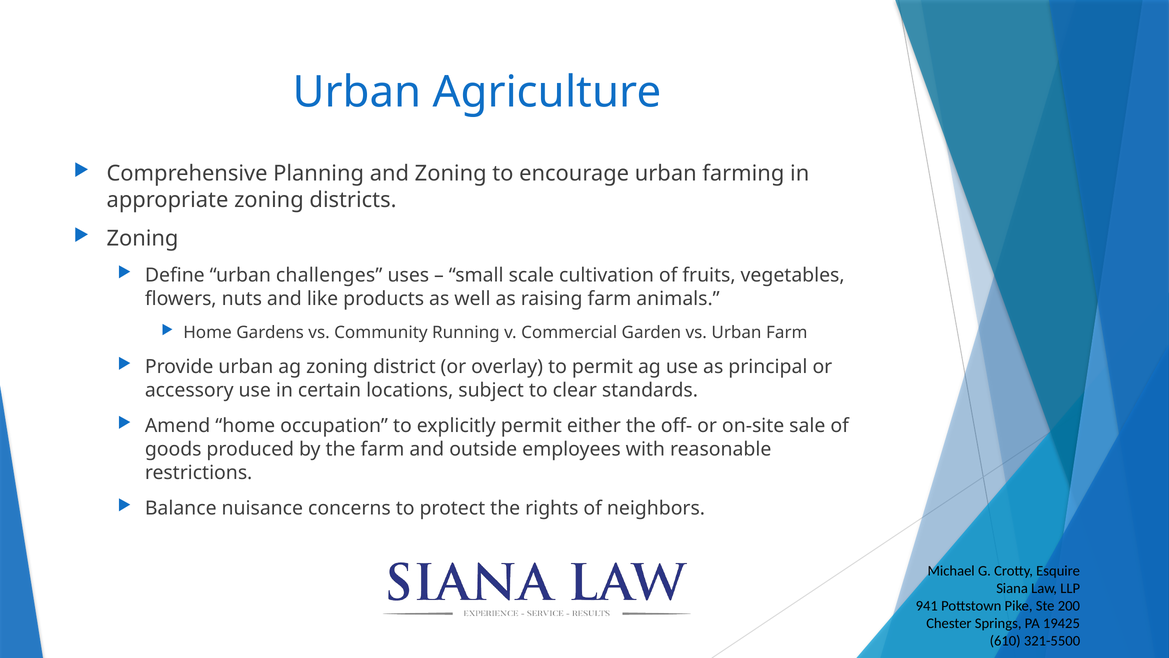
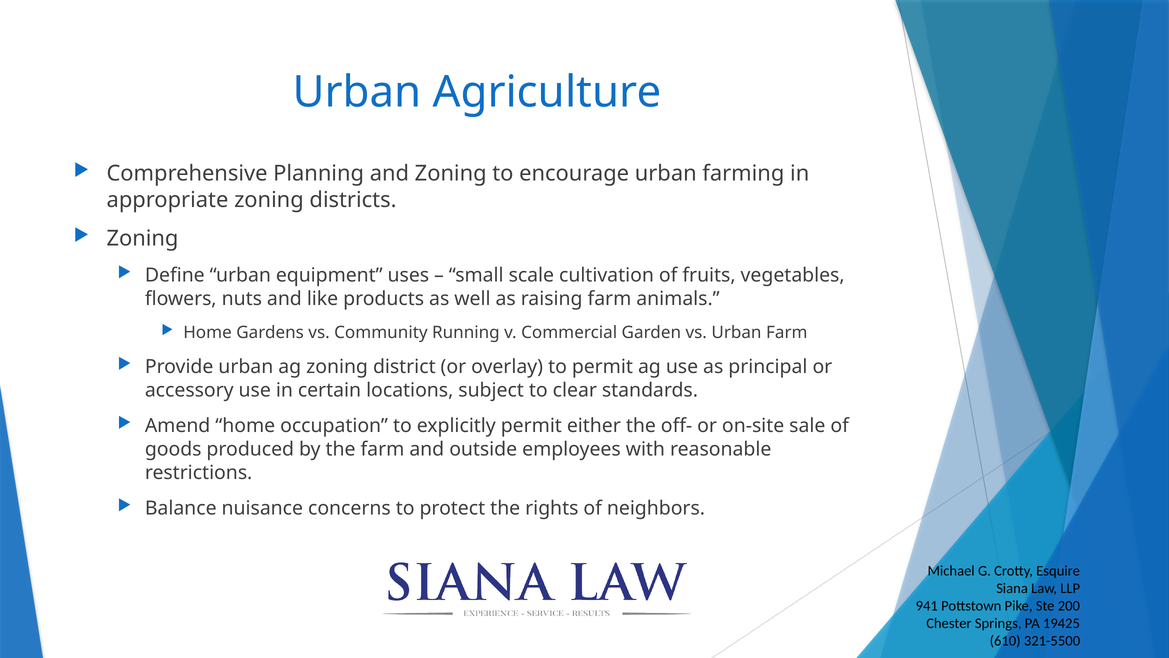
challenges: challenges -> equipment (329, 275)
